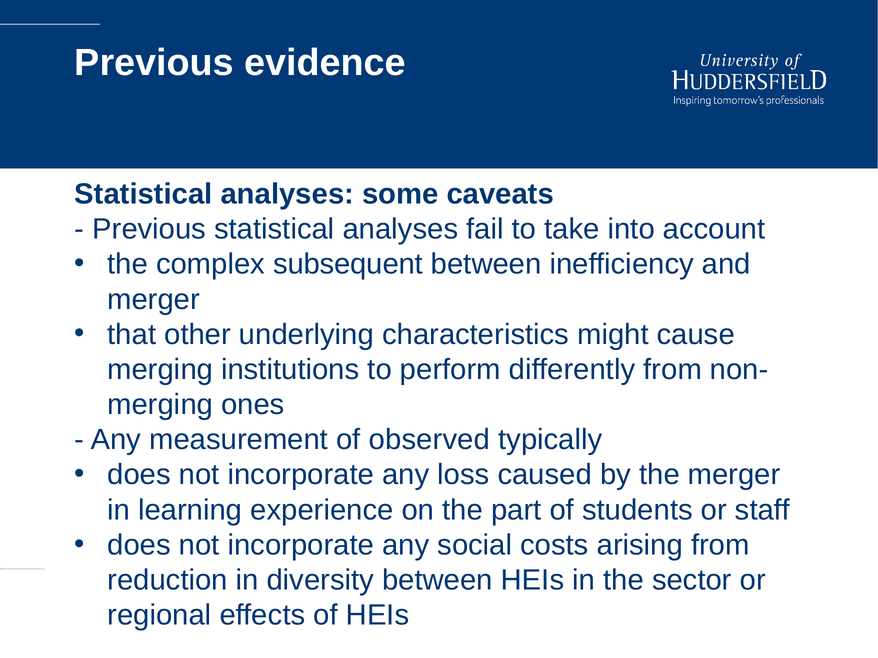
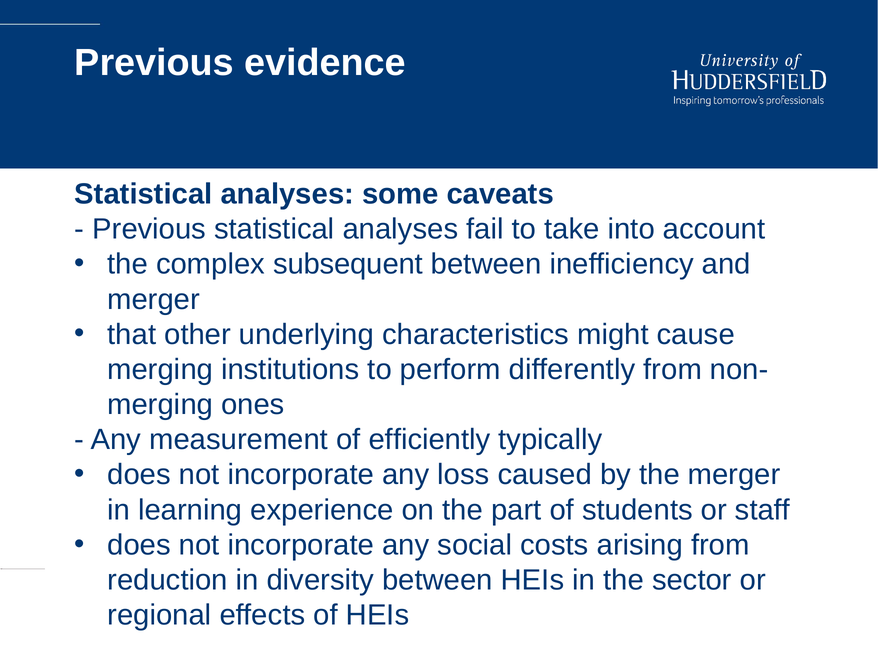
observed: observed -> efficiently (430, 440)
